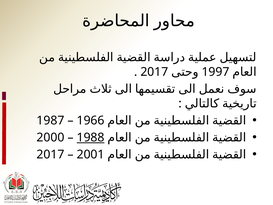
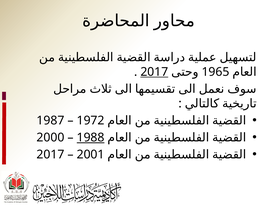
2017 underline: none -> present (154, 72)
1997: 1997 -> 1965 (216, 72)
1966: 1966 -> 1972 (91, 120)
